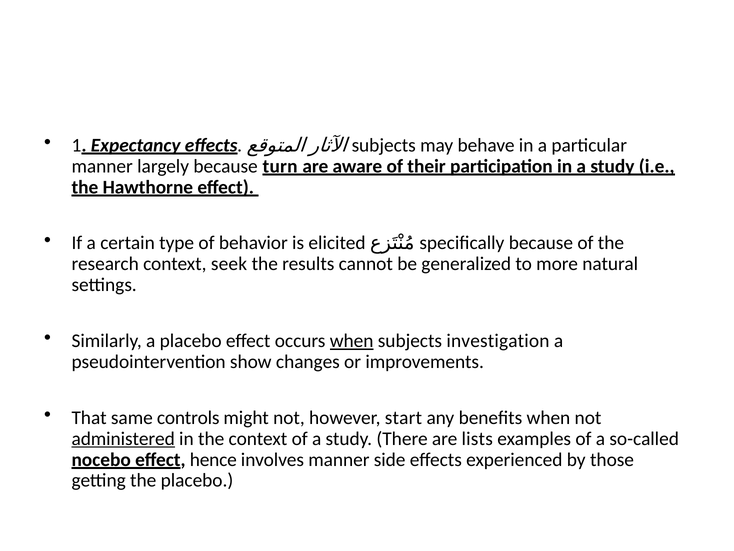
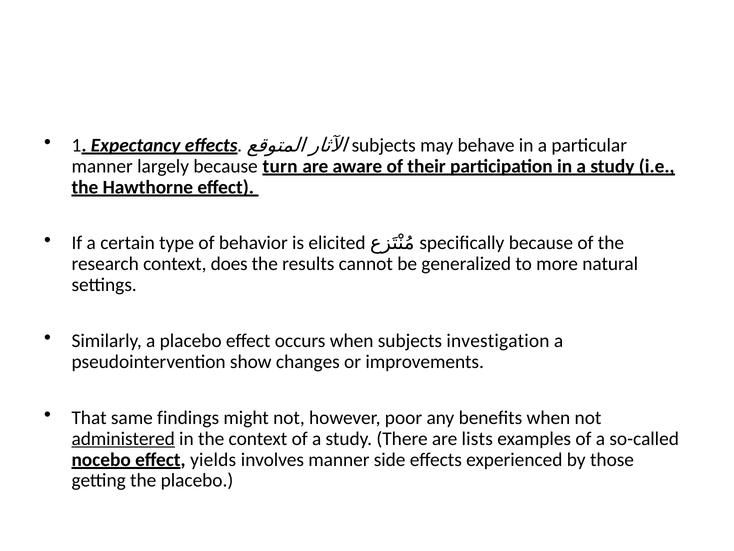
seek: seek -> does (229, 264)
when underline: present -> none (352, 341)
controls: controls -> findings (188, 417)
start: start -> poor (404, 417)
hence: hence -> yields (213, 459)
